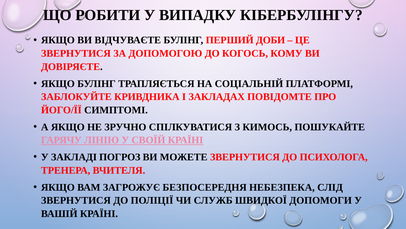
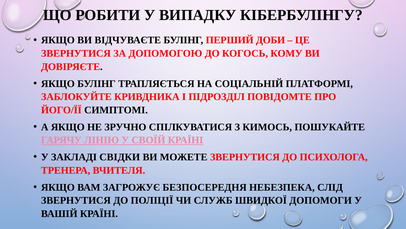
ЗАКЛАДАХ: ЗАКЛАДАХ -> ПІДРОЗДІЛ (217, 97)
ПОГРОЗ: ПОГРОЗ -> СВІДКИ (120, 157)
